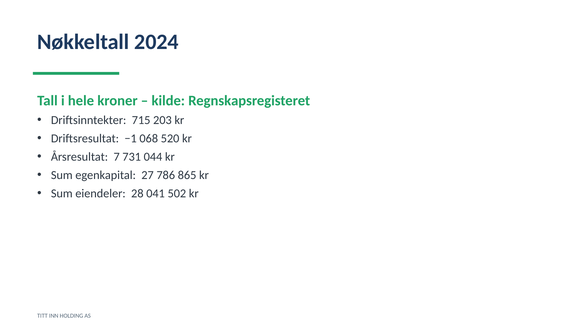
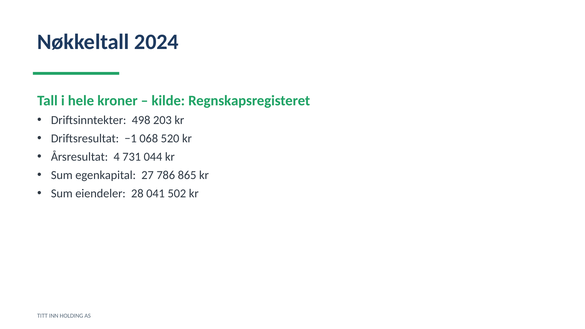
715: 715 -> 498 (141, 120)
7: 7 -> 4 (117, 157)
